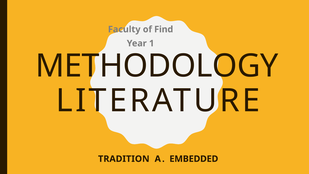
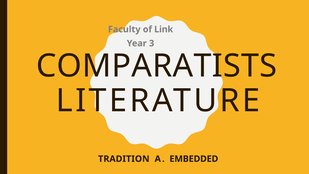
Find: Find -> Link (164, 29)
1: 1 -> 3 (152, 43)
METHODOLOGY: METHODOLOGY -> COMPARATISTS (157, 66)
